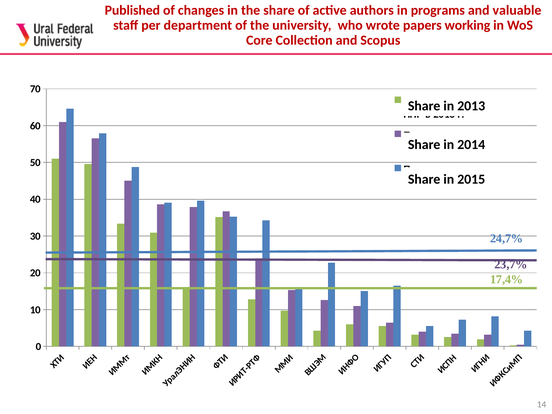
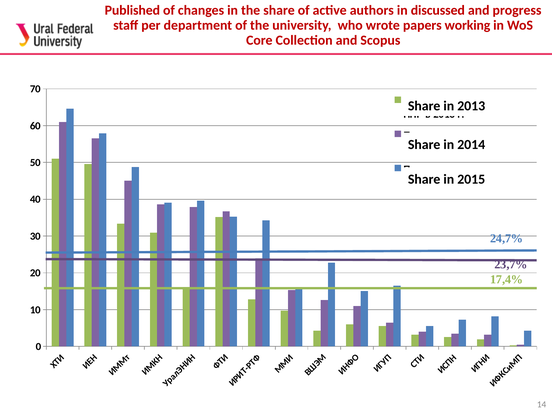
programs: programs -> discussed (438, 10)
valuable: valuable -> progress (517, 10)
